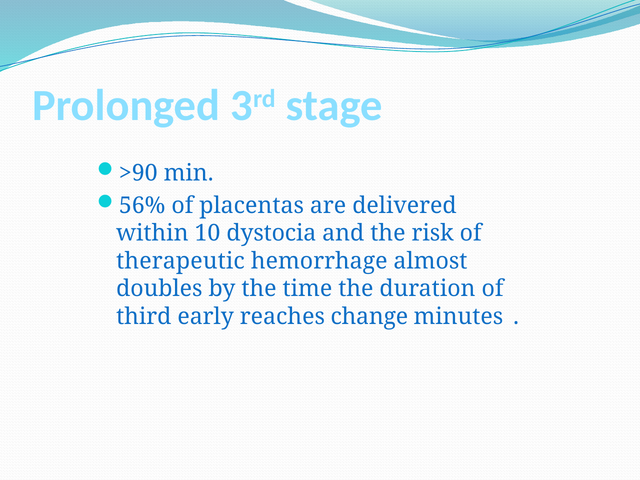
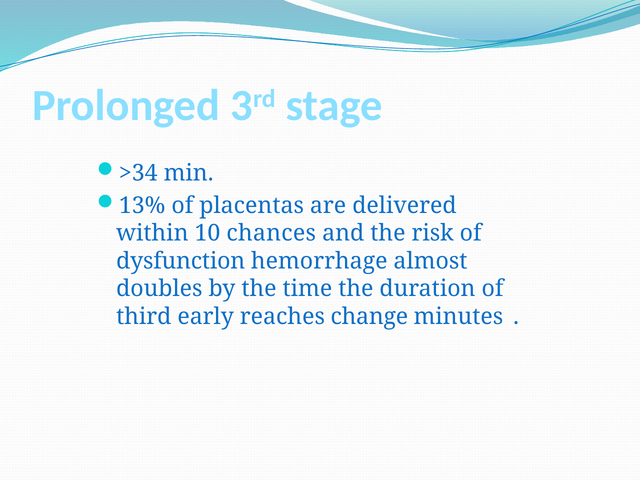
>90: >90 -> >34 (138, 173)
56%: 56% -> 13% (142, 206)
dystocia: dystocia -> chances (271, 233)
therapeutic: therapeutic -> dysfunction (181, 261)
